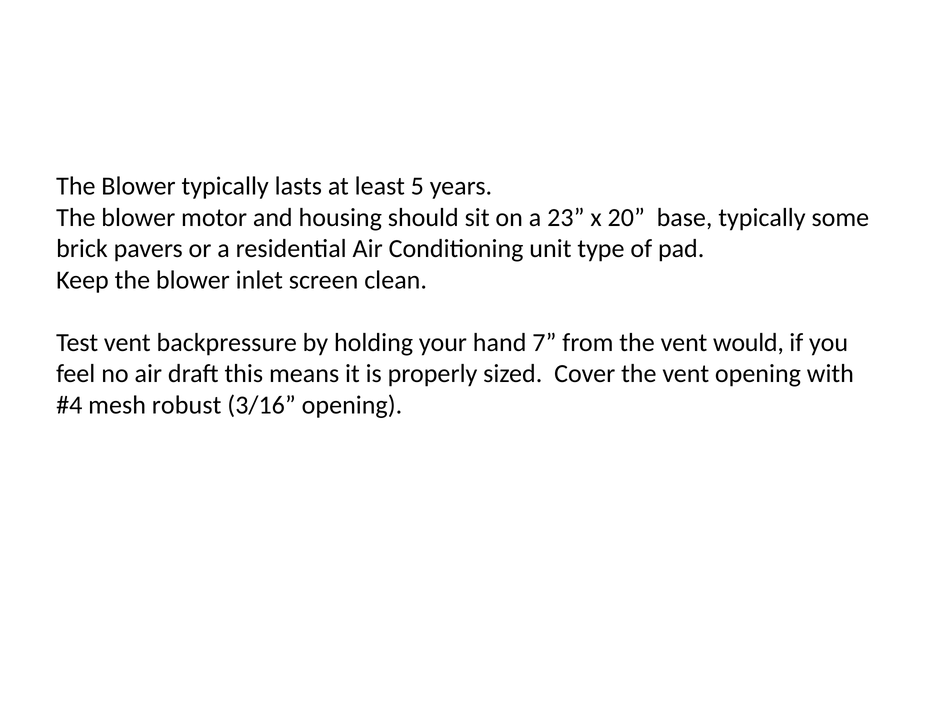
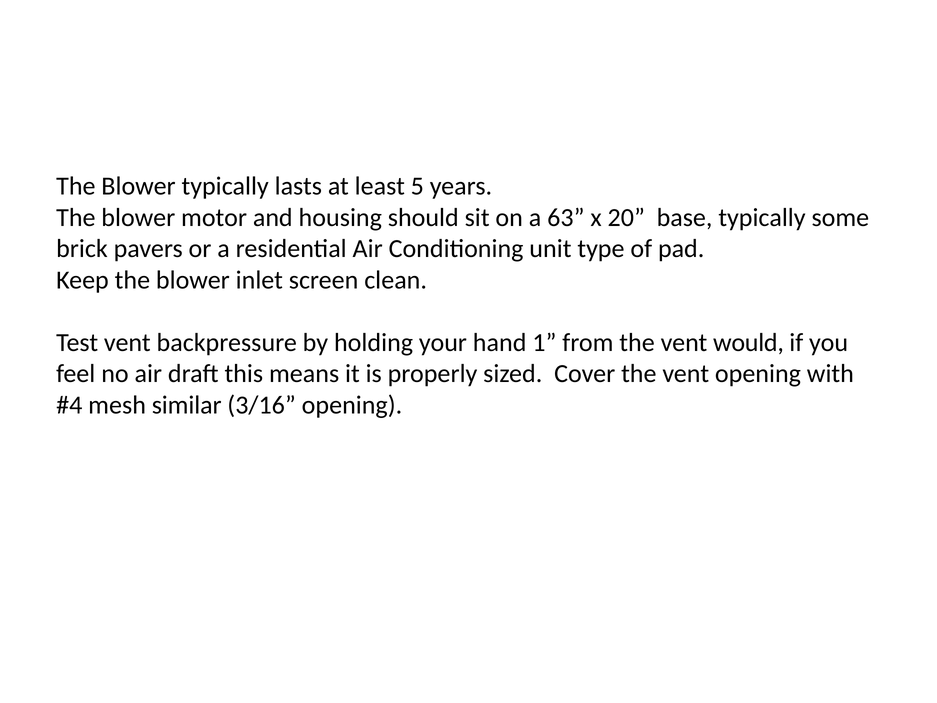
23: 23 -> 63 (566, 217)
7: 7 -> 1 (544, 342)
robust: robust -> similar (187, 405)
